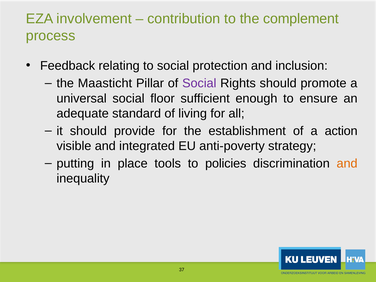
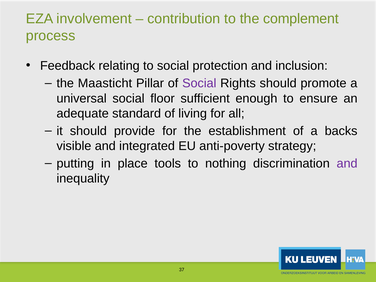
action: action -> backs (341, 131)
policies: policies -> nothing (226, 164)
and colour: orange -> purple (347, 164)
